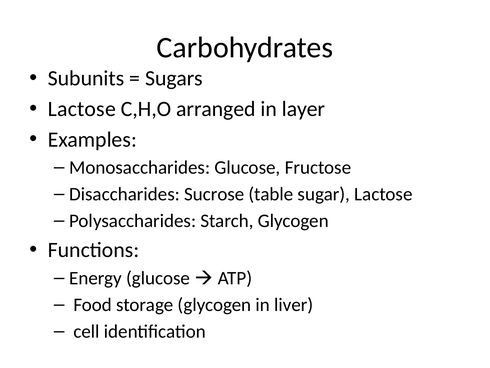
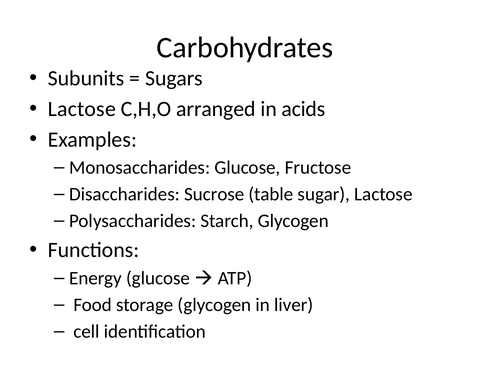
layer: layer -> acids (303, 109)
